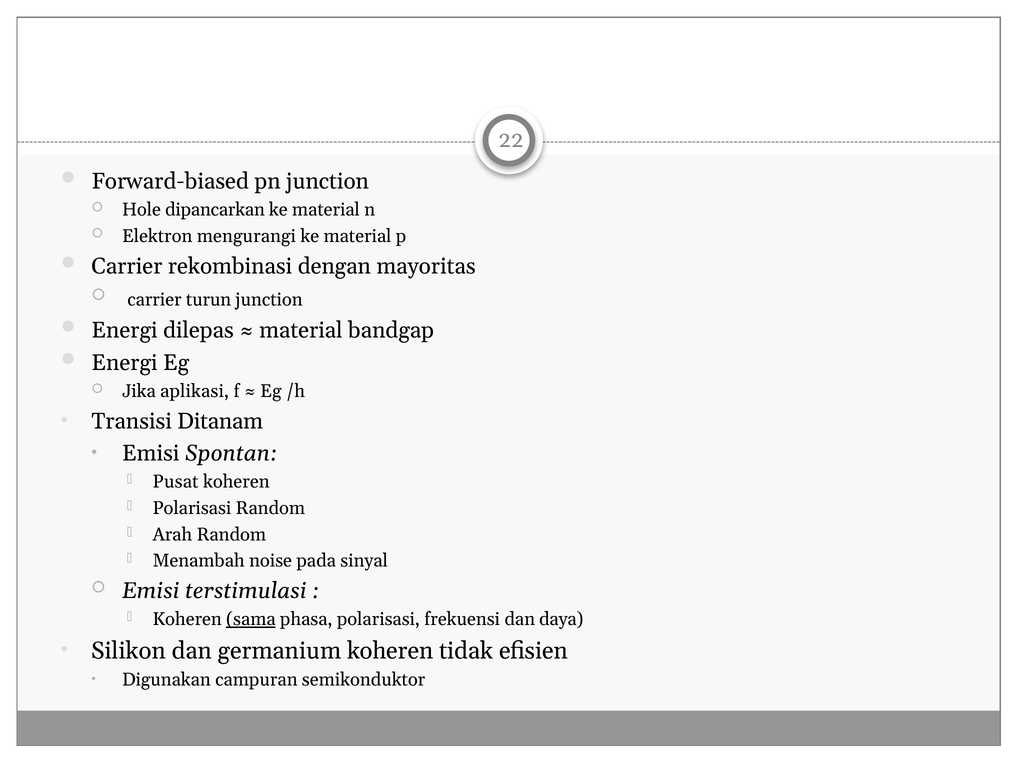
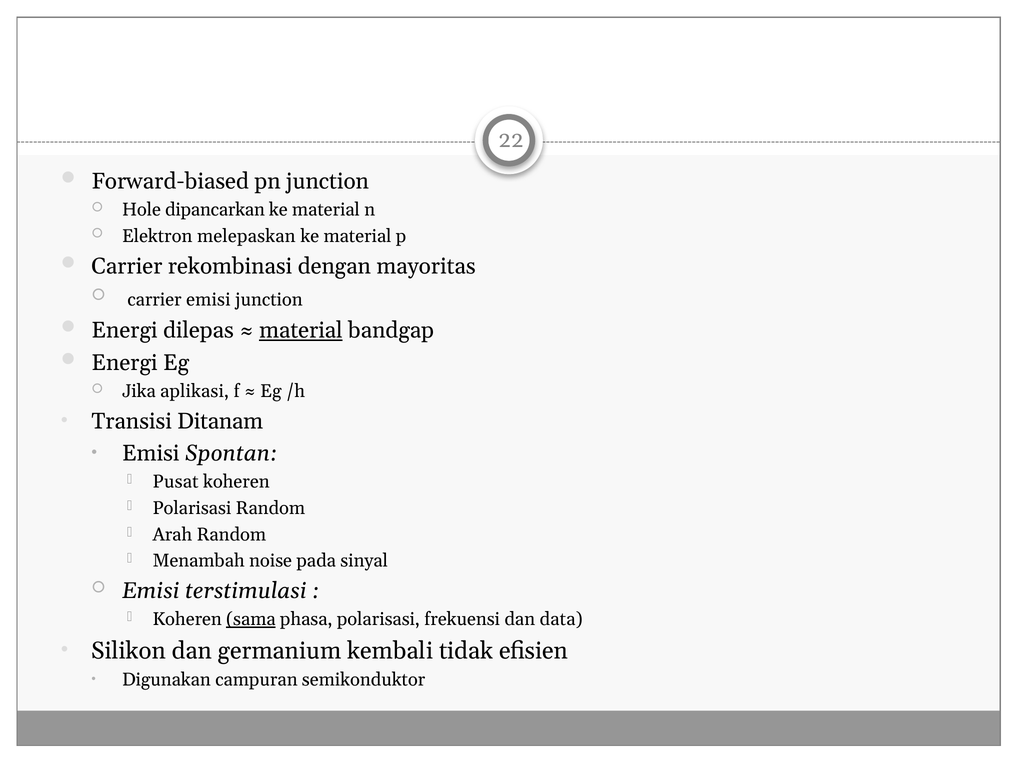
mengurangi: mengurangi -> melepaskan (246, 236)
carrier turun: turun -> emisi (208, 300)
material underline: none -> present (301, 331)
daya: daya -> data (561, 620)
germanium koheren: koheren -> kembali (390, 651)
